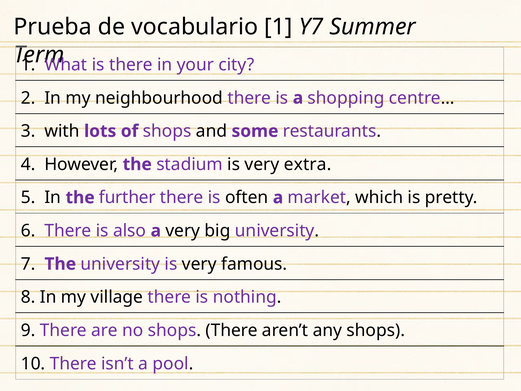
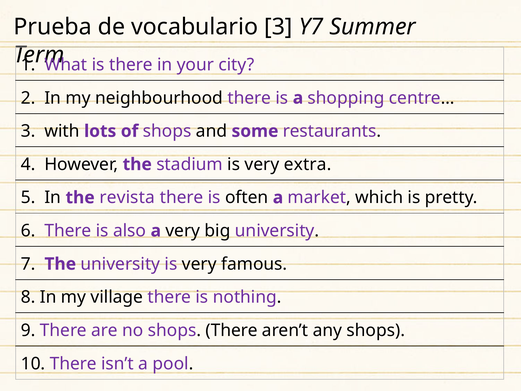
vocabulario 1: 1 -> 3 (278, 27)
further: further -> revista (127, 197)
